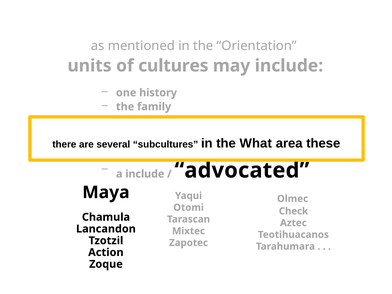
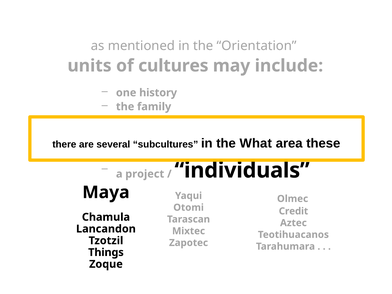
a include: include -> project (145, 174)
advocated: advocated -> individuals (242, 170)
Check: Check -> Credit (293, 211)
Action: Action -> Things (106, 252)
